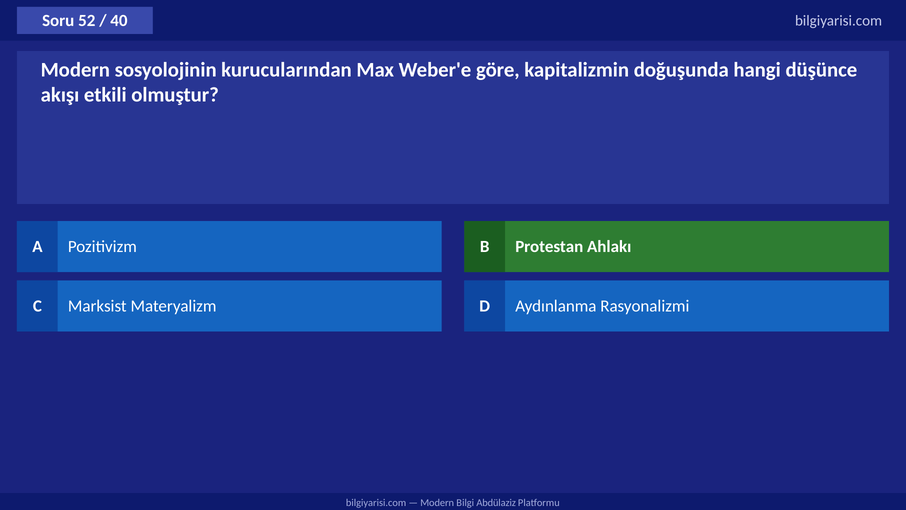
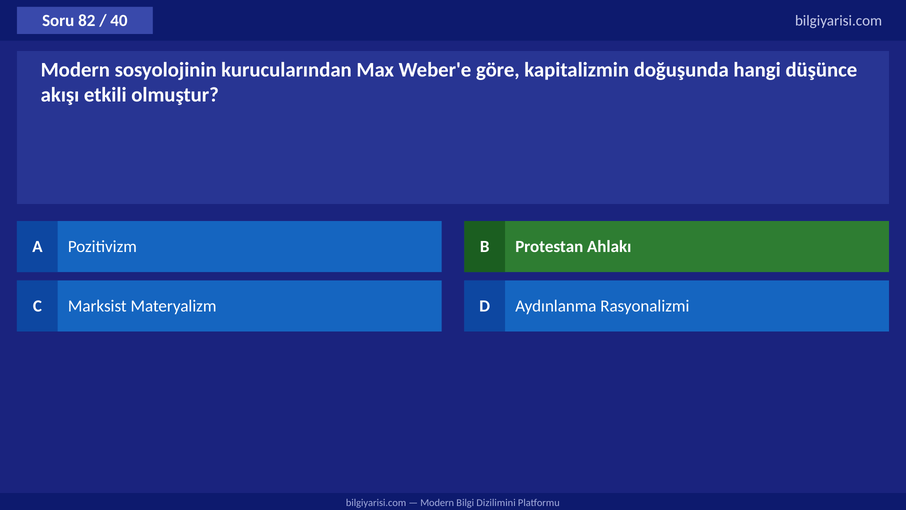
52: 52 -> 82 (87, 21)
Abdülaziz: Abdülaziz -> Dizilimini (496, 503)
